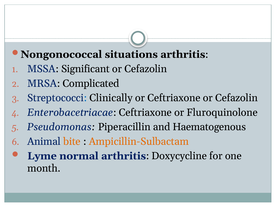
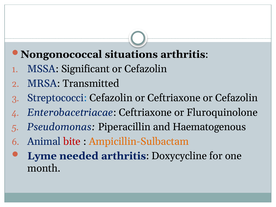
Complicated: Complicated -> Transmitted (91, 83)
Streptococci Clinically: Clinically -> Cefazolin (111, 98)
bite colour: orange -> red (72, 141)
normal: normal -> needed (79, 156)
